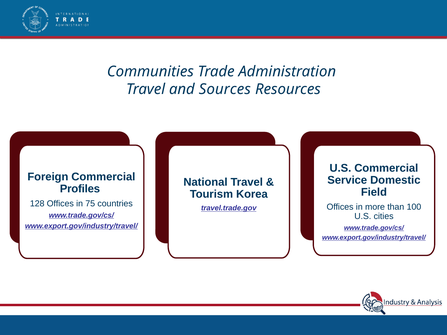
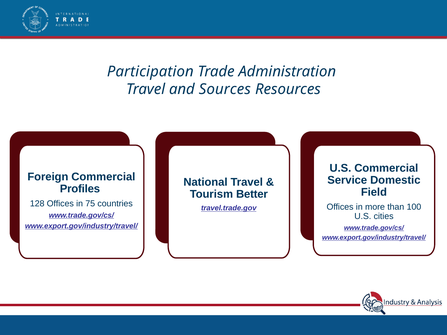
Communities: Communities -> Participation (150, 71)
Korea: Korea -> Better (252, 194)
